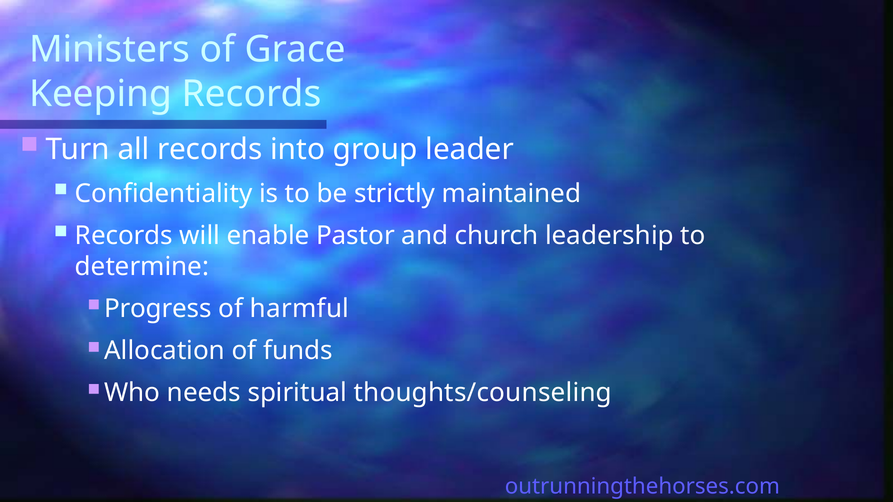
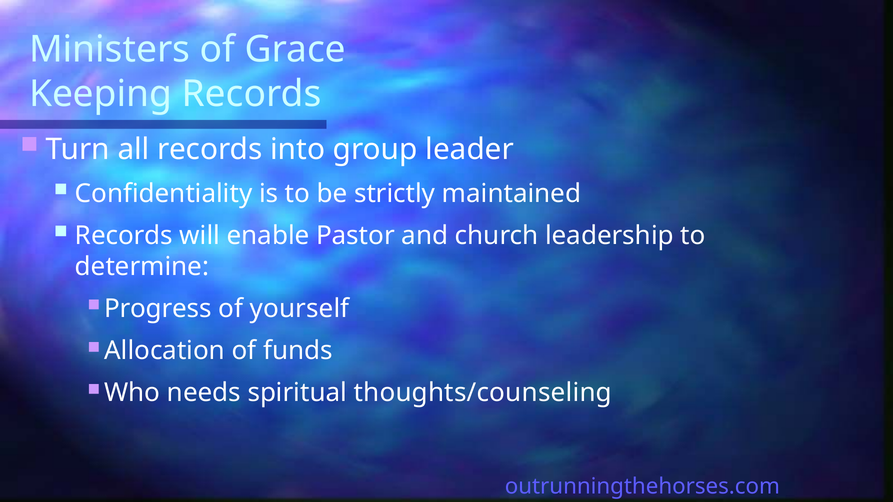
harmful: harmful -> yourself (300, 309)
